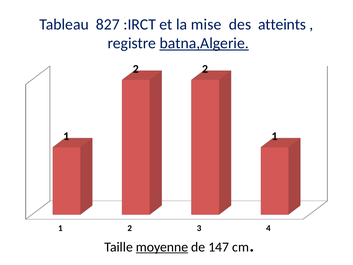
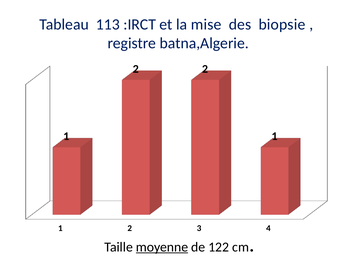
827: 827 -> 113 (108, 24)
atteints: atteints -> biopsie (282, 24)
batna,Algerie underline: present -> none (204, 43)
147: 147 -> 122 (219, 247)
